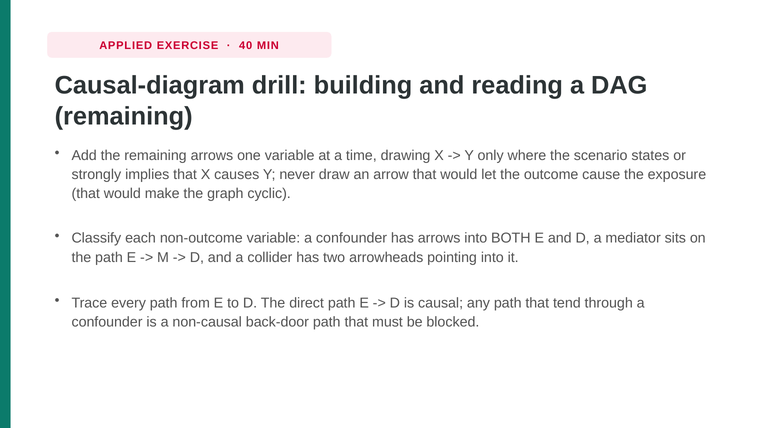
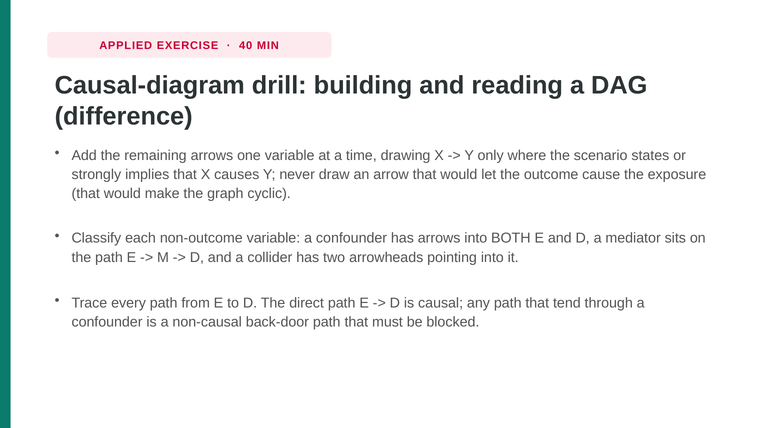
remaining: remaining -> difference (124, 116)
